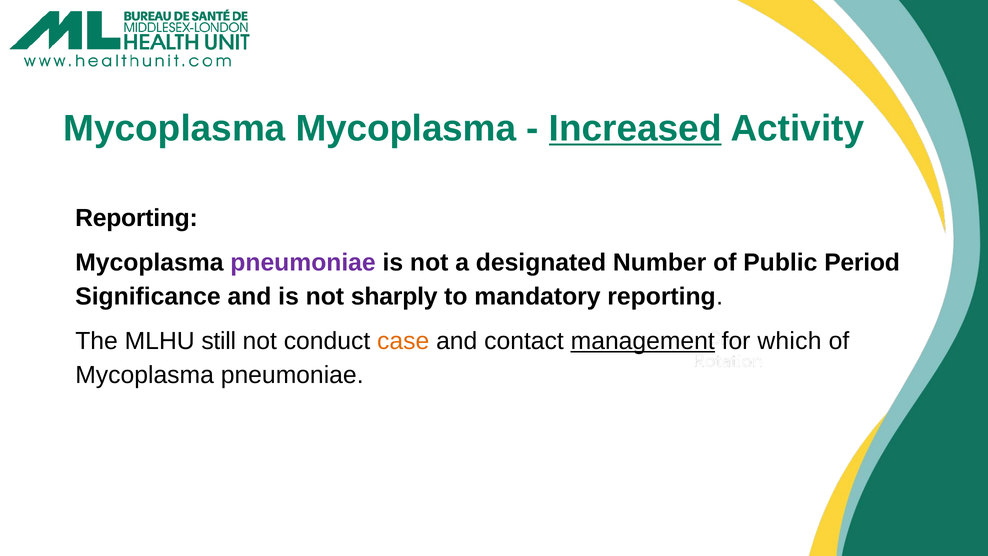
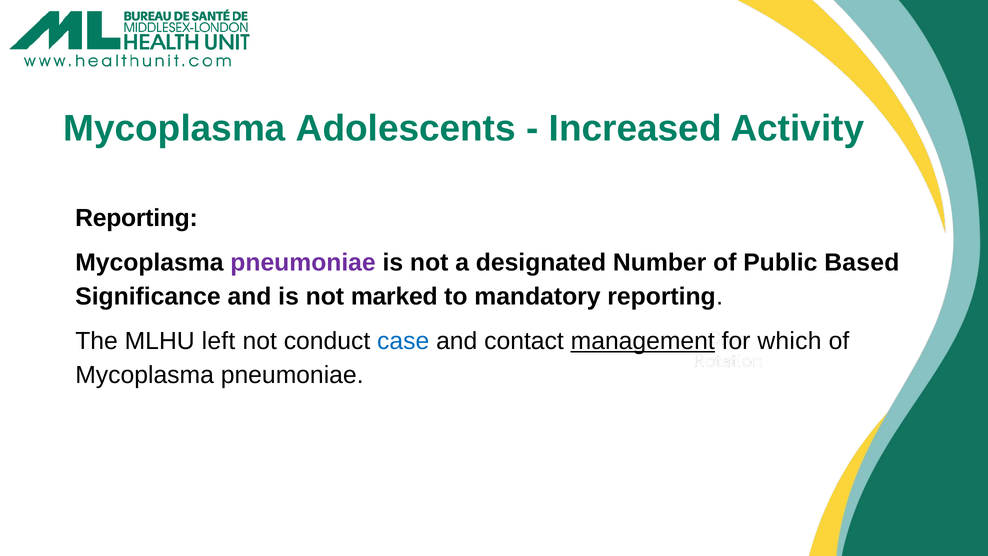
Mycoplasma Mycoplasma: Mycoplasma -> Adolescents (406, 129)
Increased underline: present -> none (635, 129)
Period: Period -> Based (862, 262)
sharply: sharply -> marked (394, 296)
still: still -> left (218, 341)
case colour: orange -> blue (403, 341)
